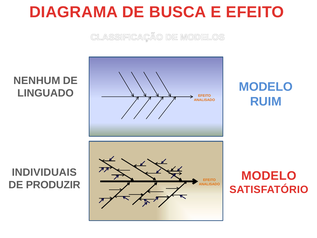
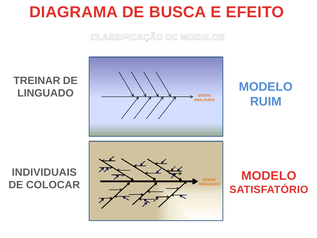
NENHUM: NENHUM -> TREINAR (37, 80)
PRODUZIR: PRODUZIR -> COLOCAR (53, 185)
